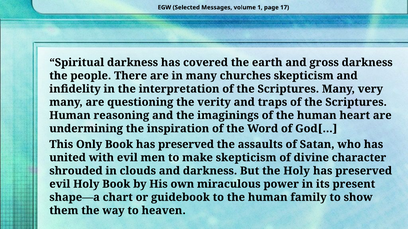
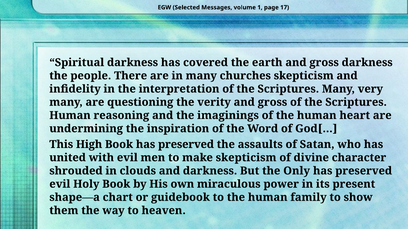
verity and traps: traps -> gross (272, 102)
Only: Only -> High (89, 145)
the Holy: Holy -> Only (297, 171)
